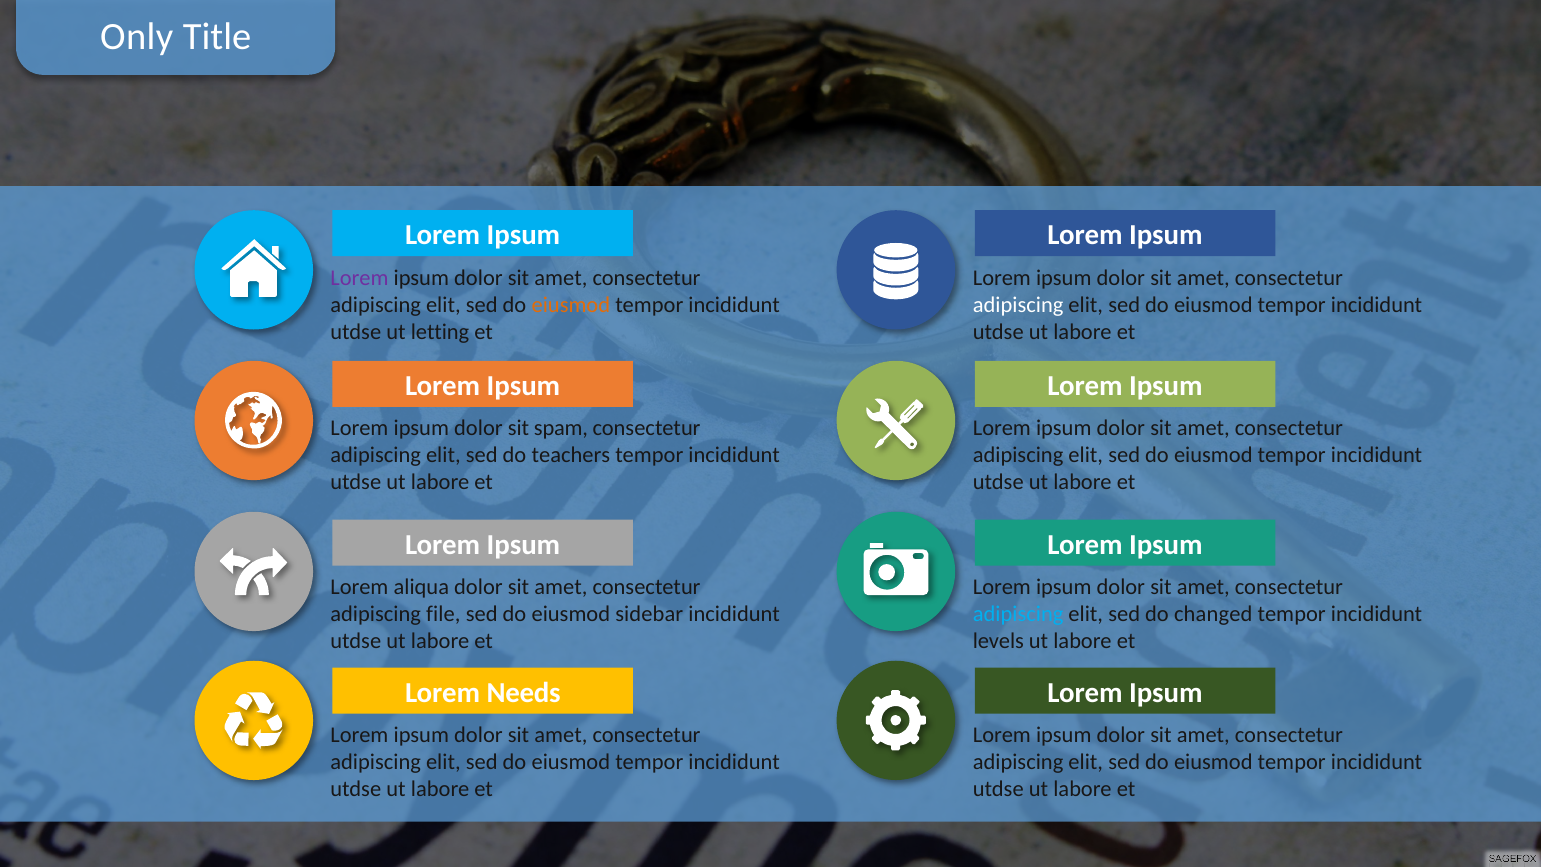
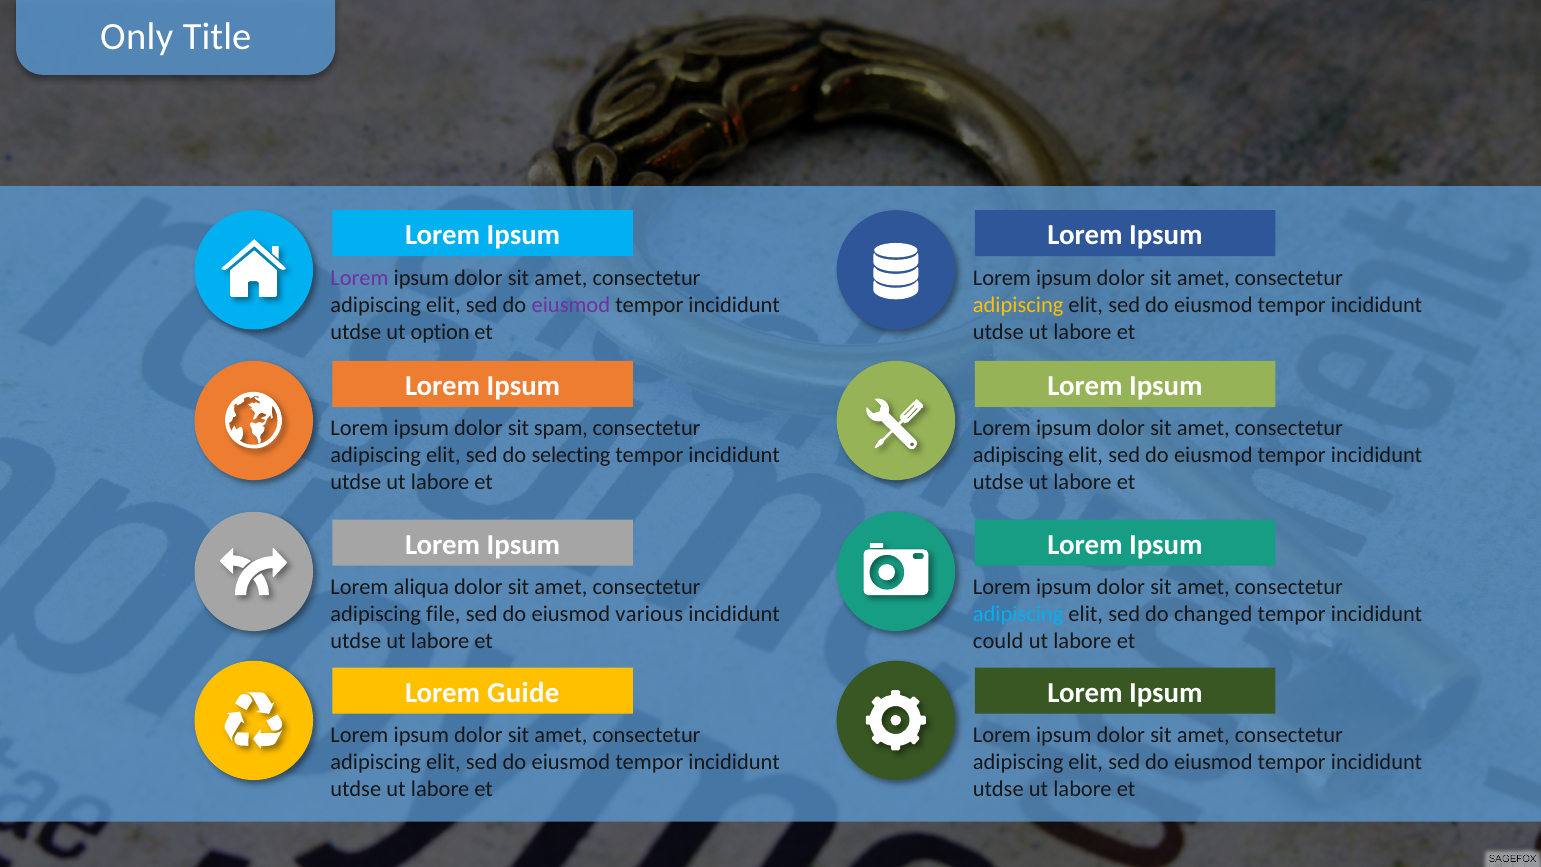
eiusmod colour: orange -> purple (571, 305)
adipiscing colour: white -> yellow (1018, 305)
letting: letting -> option (440, 332)
teachers: teachers -> selecting (571, 455)
sidebar: sidebar -> various (649, 614)
levels: levels -> could (998, 641)
Needs: Needs -> Guide (523, 693)
